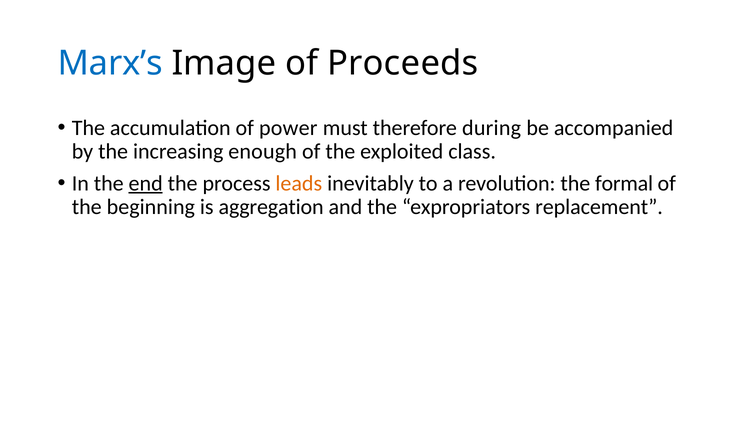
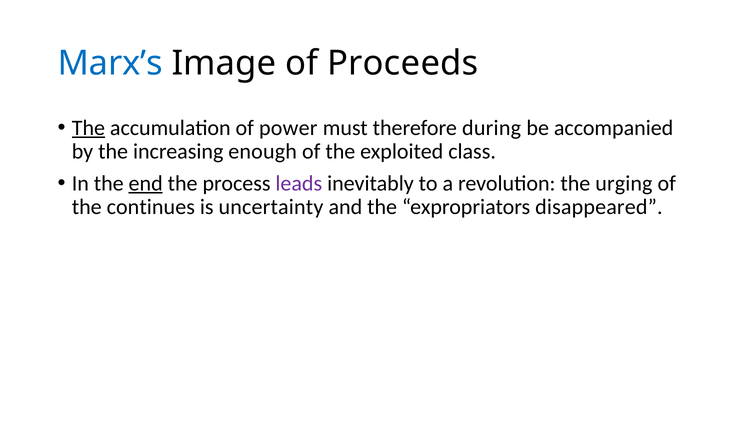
The underline: none -> present (88, 128)
leads colour: orange -> purple (299, 183)
formal: formal -> urging (624, 183)
beginning: beginning -> continues (151, 207)
aggregation: aggregation -> uncertainty (271, 207)
replacement: replacement -> disappeared (599, 207)
